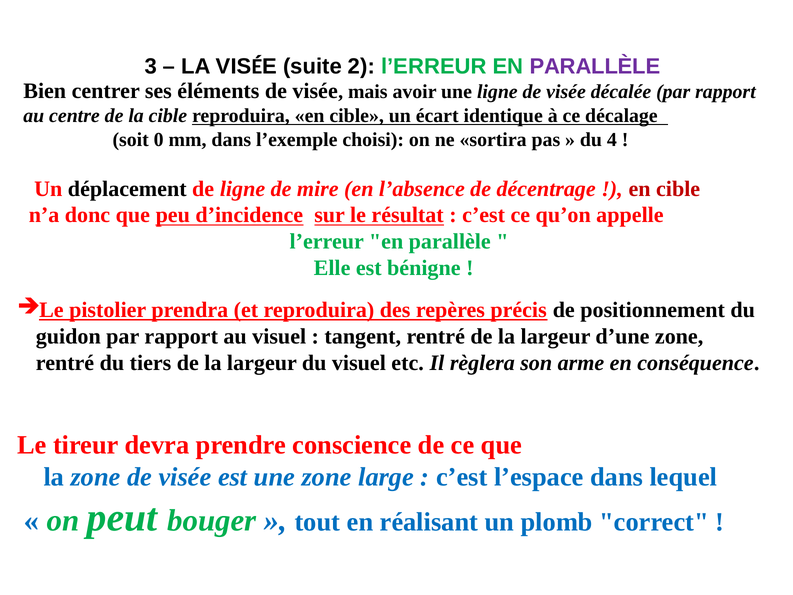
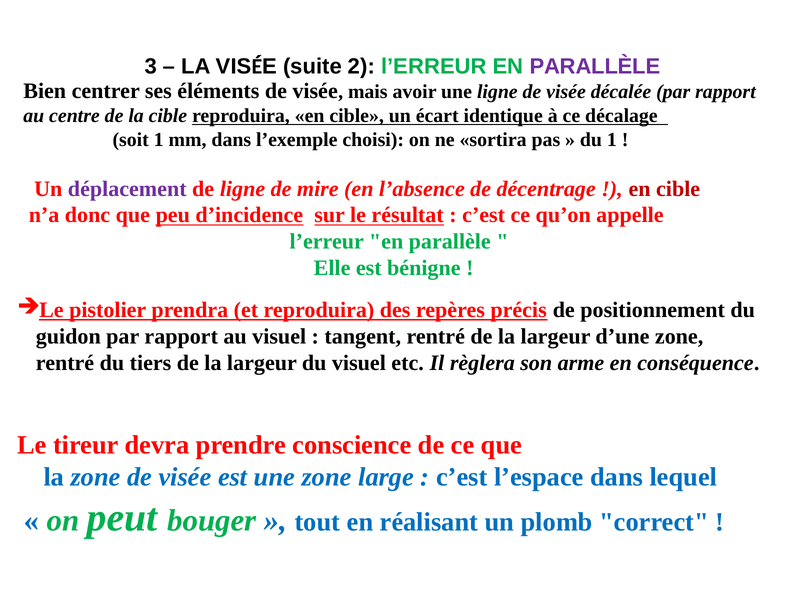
soit 0: 0 -> 1 (159, 140)
du 4: 4 -> 1 (612, 140)
déplacement colour: black -> purple (127, 189)
